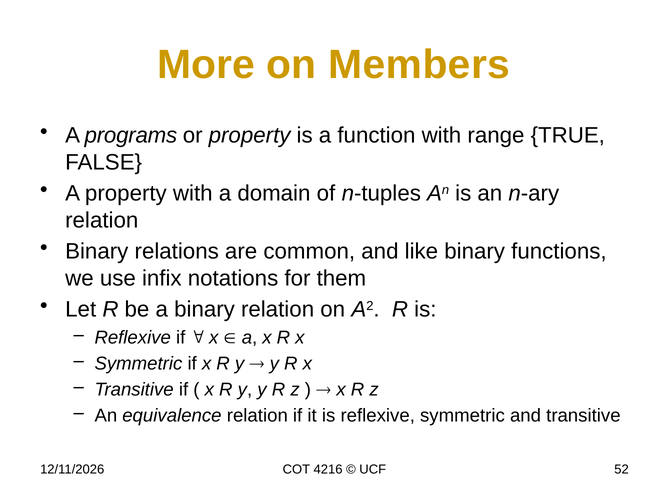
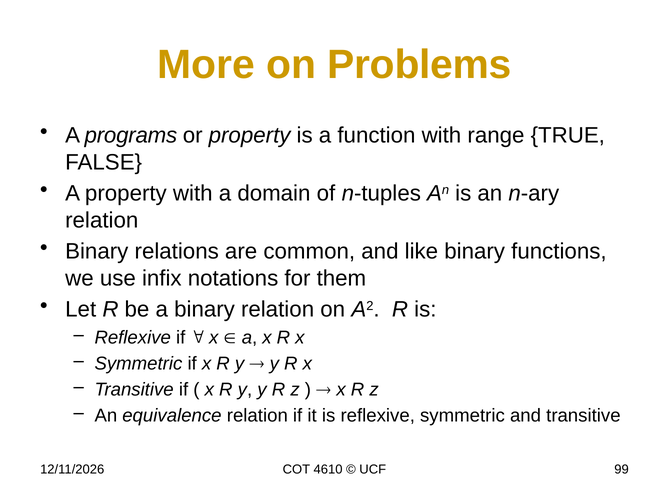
Members: Members -> Problems (419, 65)
4216: 4216 -> 4610 (328, 469)
52: 52 -> 99 (622, 469)
